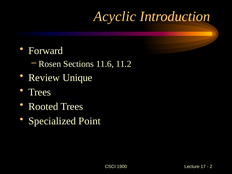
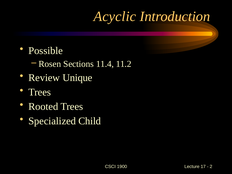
Forward: Forward -> Possible (46, 51)
11.6: 11.6 -> 11.4 (105, 64)
Point: Point -> Child (90, 121)
